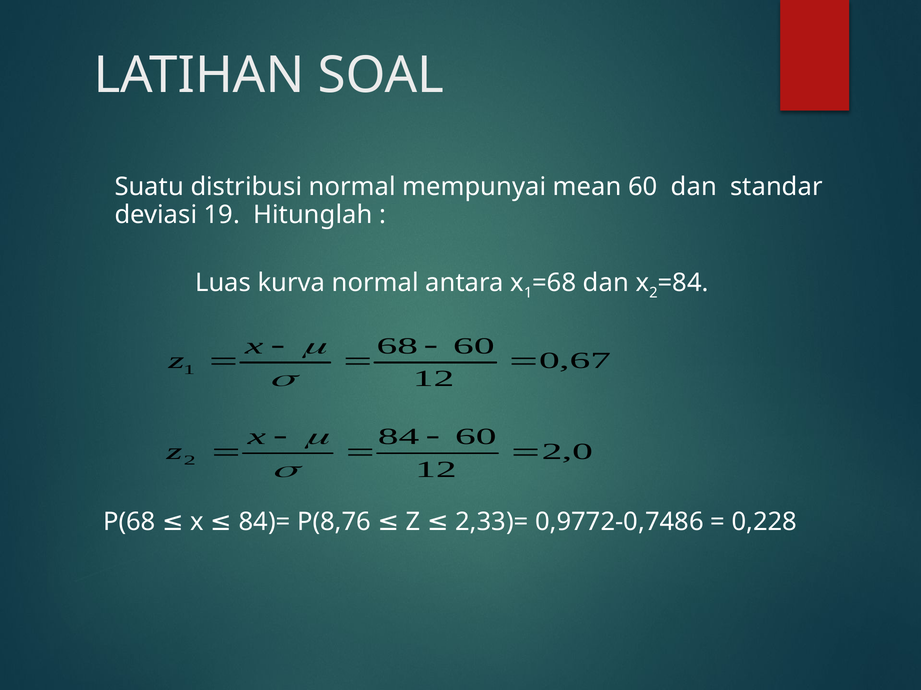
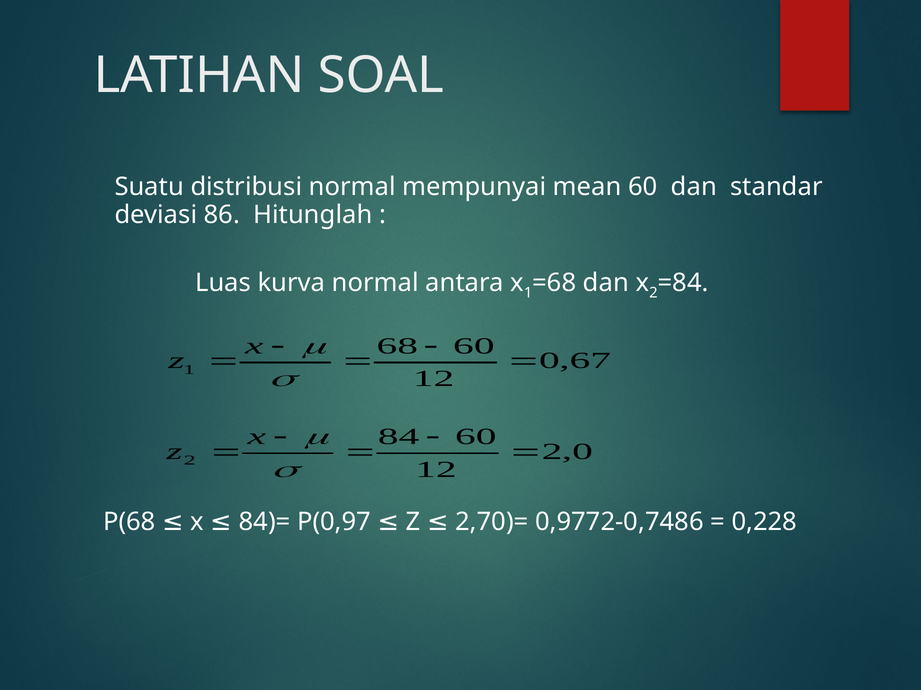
19: 19 -> 86 (222, 215)
P(8,76: P(8,76 -> P(0,97 (334, 522)
2,33)=: 2,33)= -> 2,70)= (492, 522)
